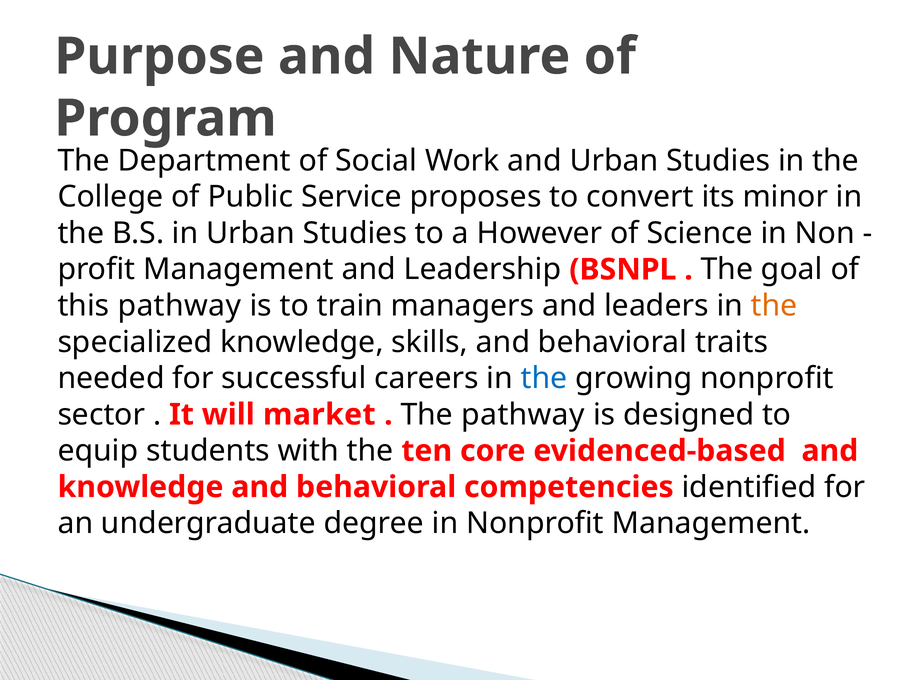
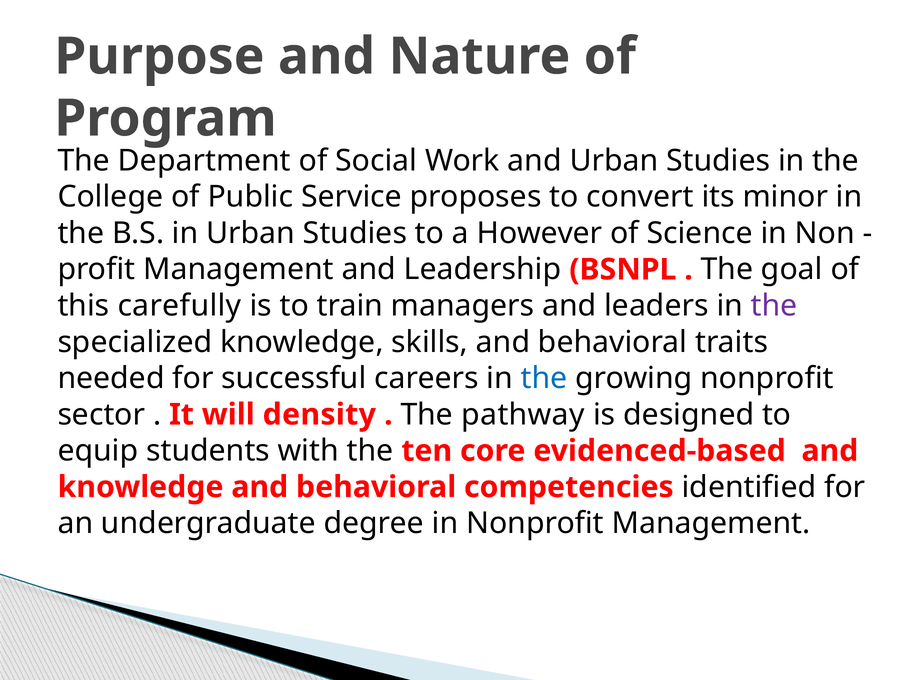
this pathway: pathway -> carefully (179, 306)
the colour: orange -> purple (774, 306)
market: market -> density (319, 415)
